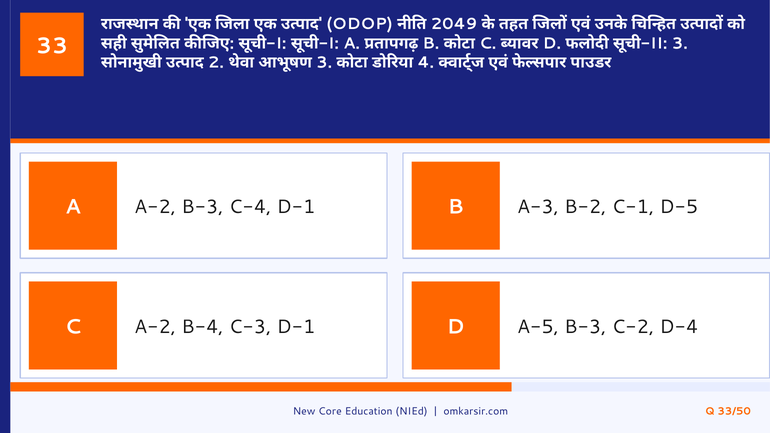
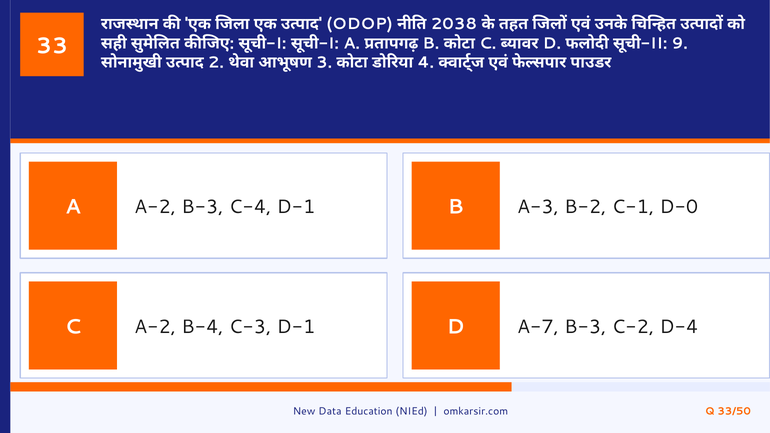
2049: 2049 -> 2038 (454, 24)
3: 3 -> 9 (680, 43)
D-5: D-5 -> D-0 (679, 207)
A-5: A-5 -> A-7 (538, 327)
Core: Core -> Data (330, 411)
